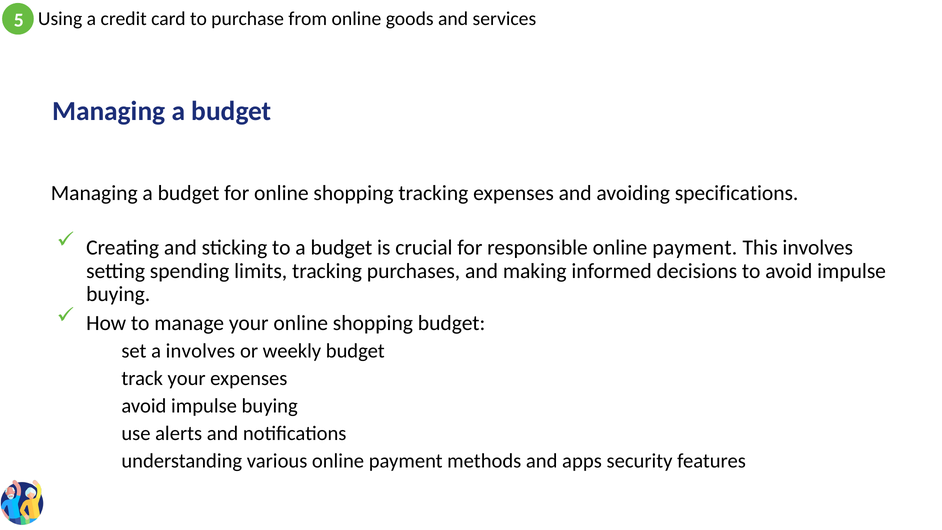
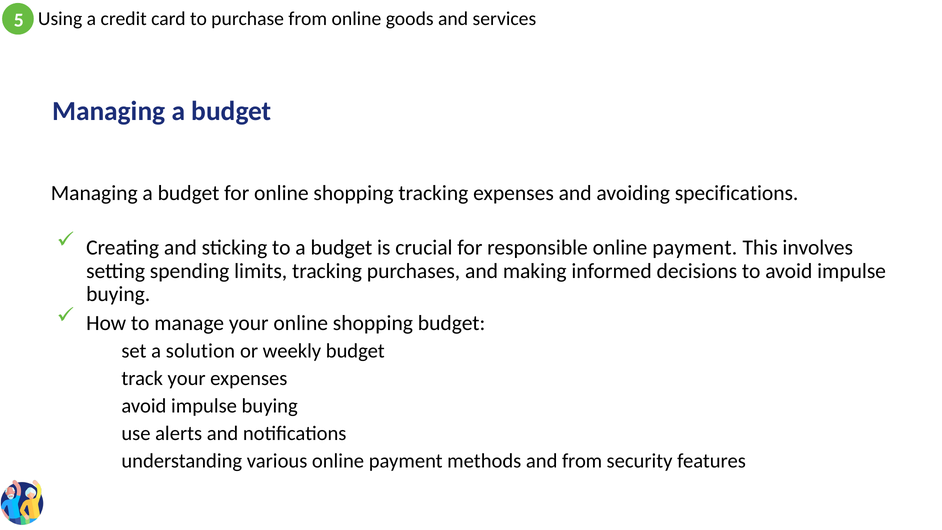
a involves: involves -> solution (200, 351)
and apps: apps -> from (582, 461)
